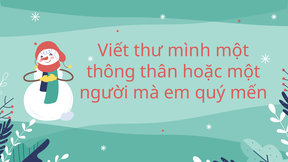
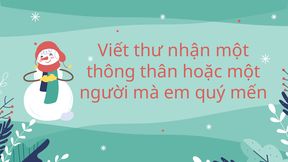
mình: mình -> nhận (189, 50)
